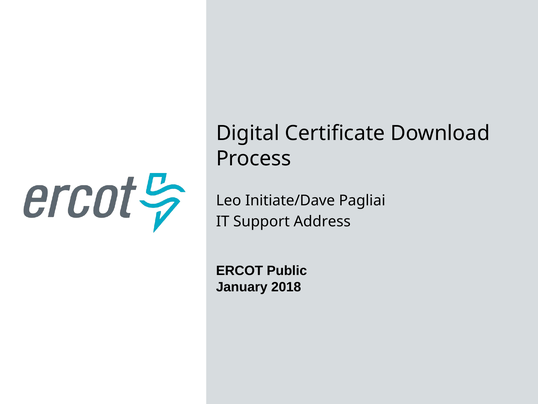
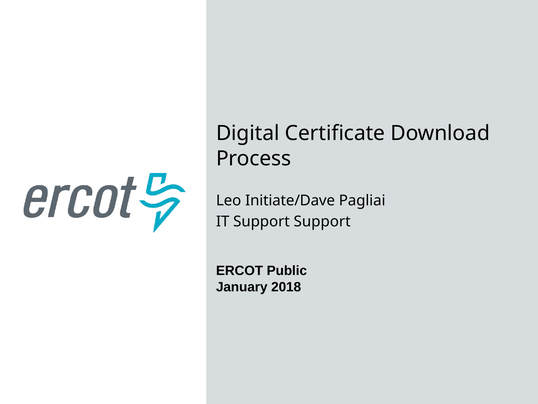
Support Address: Address -> Support (322, 221)
